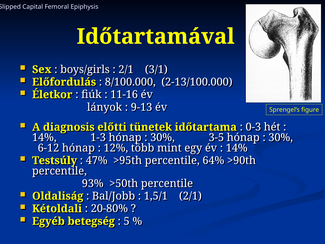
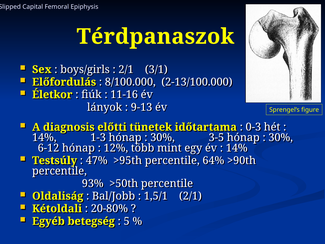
Időtartamával: Időtartamával -> Térdpanaszok (155, 37)
